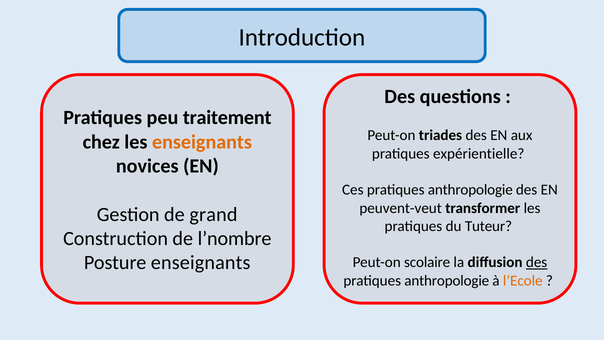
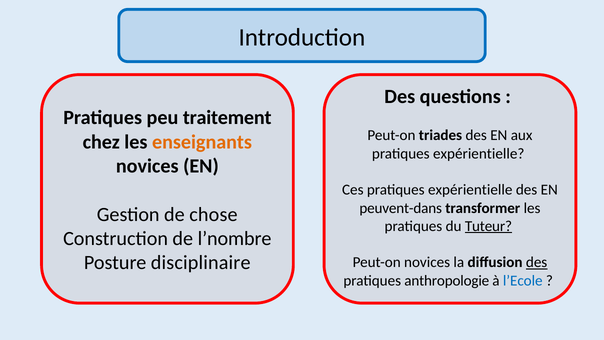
Ces pratiques anthropologie: anthropologie -> expérientielle (470, 190)
peuvent-veut: peuvent-veut -> peuvent-dans (401, 208)
grand: grand -> chose (213, 214)
Tuteur underline: none -> present (488, 226)
Posture enseignants: enseignants -> disciplinaire (201, 263)
Peut-on scolaire: scolaire -> novices (427, 262)
l’Ecole colour: orange -> blue (523, 280)
